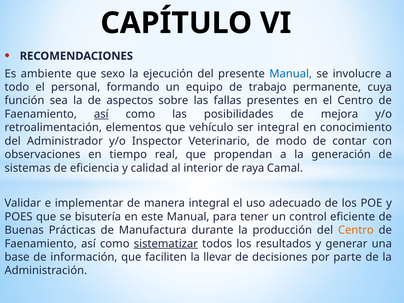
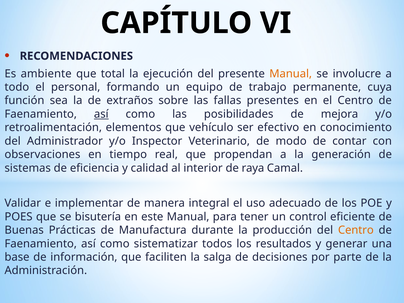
sexo: sexo -> total (113, 74)
Manual colour: blue -> orange (291, 74)
aspectos: aspectos -> extraños (130, 101)
ser integral: integral -> efectivo (278, 128)
sistematizar underline: present -> none (166, 244)
llevar: llevar -> salga (217, 257)
